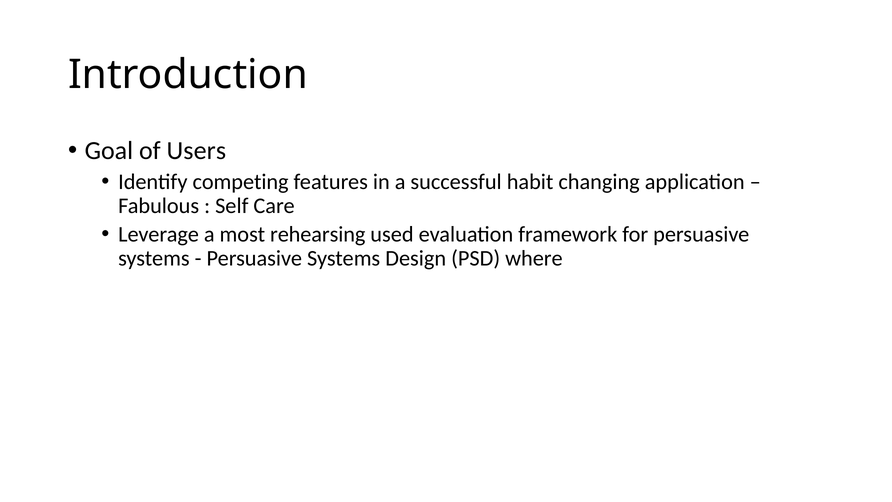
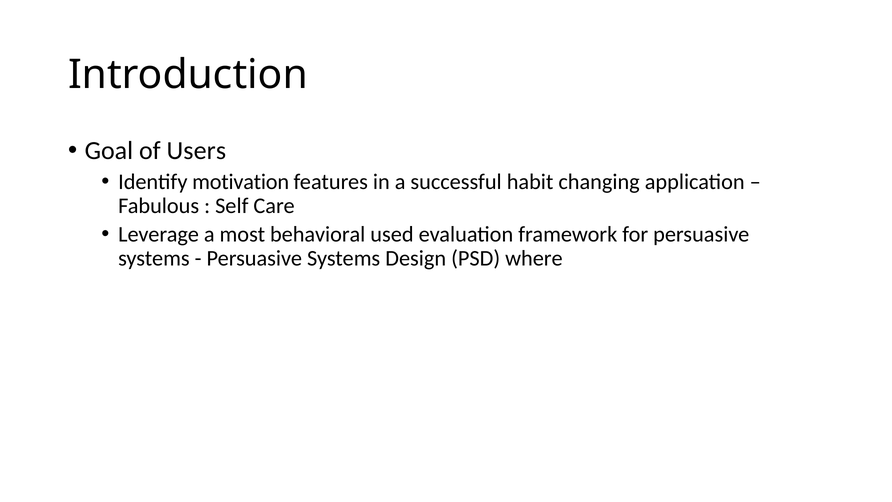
competing: competing -> motivation (241, 182)
rehearsing: rehearsing -> behavioral (318, 234)
